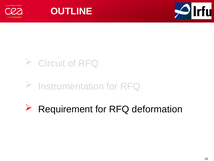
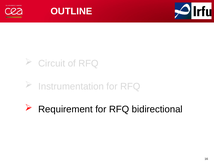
deformation: deformation -> bidirectional (157, 109)
